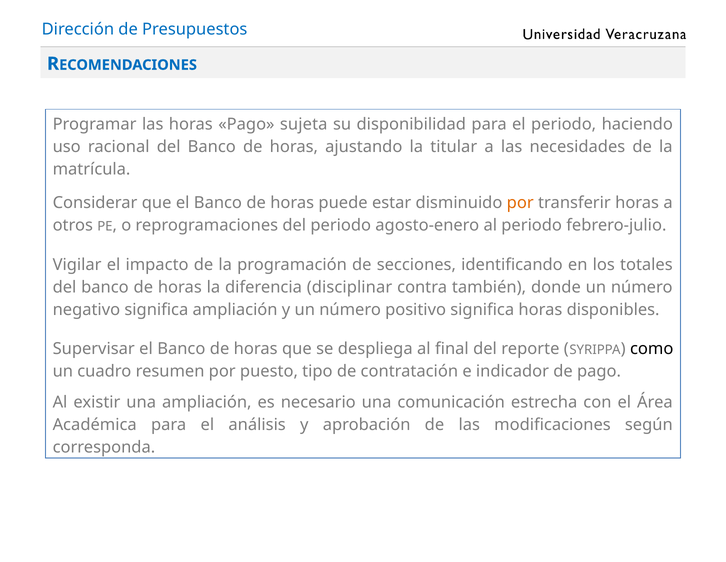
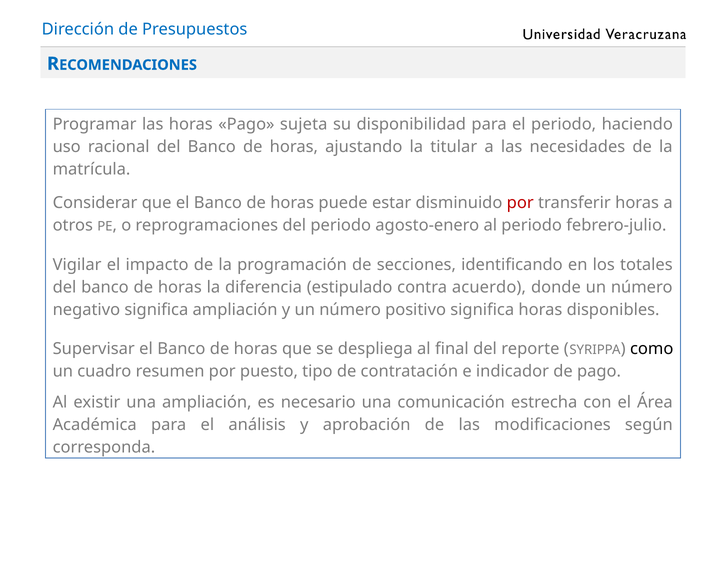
por colour: orange -> red (520, 203)
disciplinar: disciplinar -> estipulado (350, 287)
también: también -> acuerdo (489, 287)
